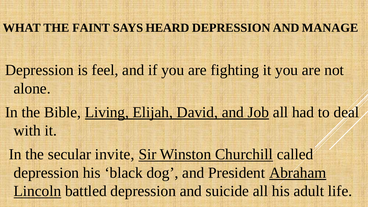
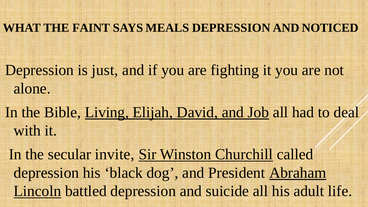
HEARD: HEARD -> MEALS (167, 28)
MANAGE: MANAGE -> NOTICED (330, 28)
feel: feel -> just (105, 70)
